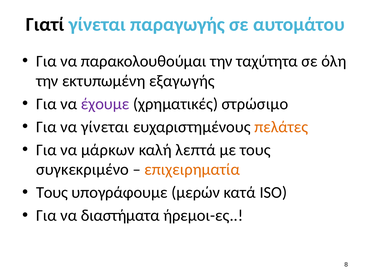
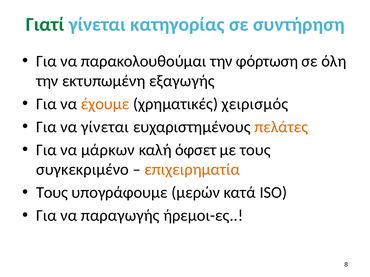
Γιατί colour: black -> green (45, 24)
παραγωγής: παραγωγής -> κατηγορίας (177, 24)
αυτομάτου: αυτομάτου -> συντήρηση (299, 24)
ταχύτητα: ταχύτητα -> φόρτωση (267, 61)
έχουμε colour: purple -> orange (105, 104)
στρώσιμο: στρώσιμο -> χειρισμός (255, 104)
λεπτά: λεπτά -> όφσετ (196, 150)
διαστήματα: διαστήματα -> παραγωγής (120, 216)
